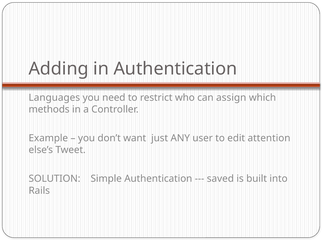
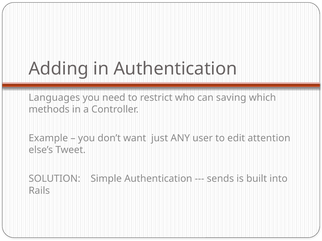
assign: assign -> saving (231, 98)
saved: saved -> sends (220, 179)
